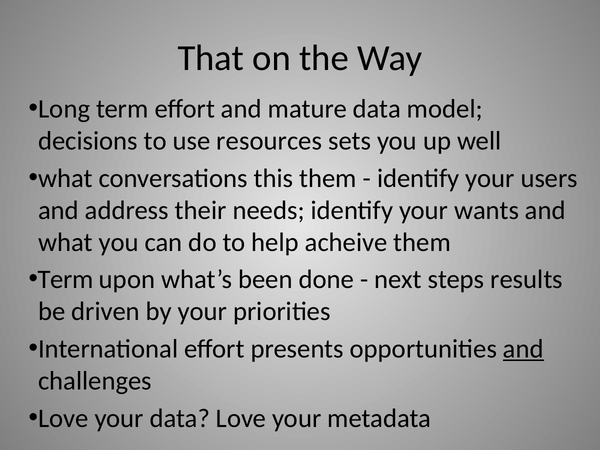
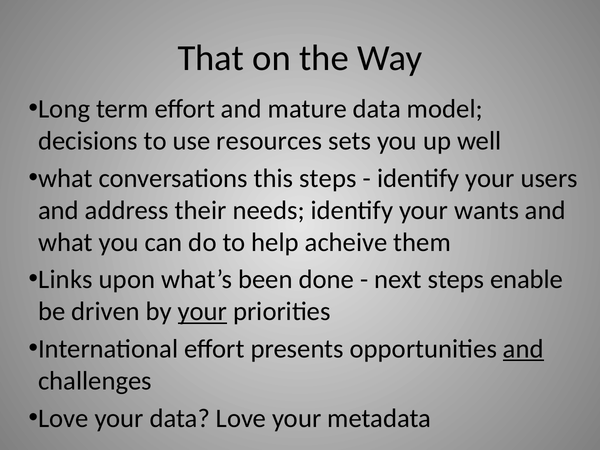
this them: them -> steps (328, 178)
Term: Term -> Links (66, 280)
results: results -> enable (527, 280)
your underline: none -> present (203, 312)
